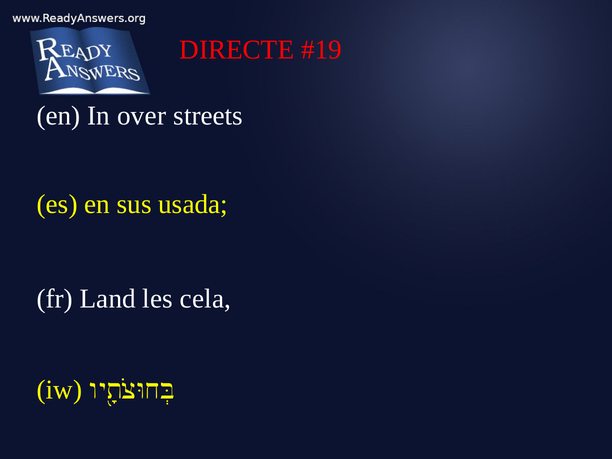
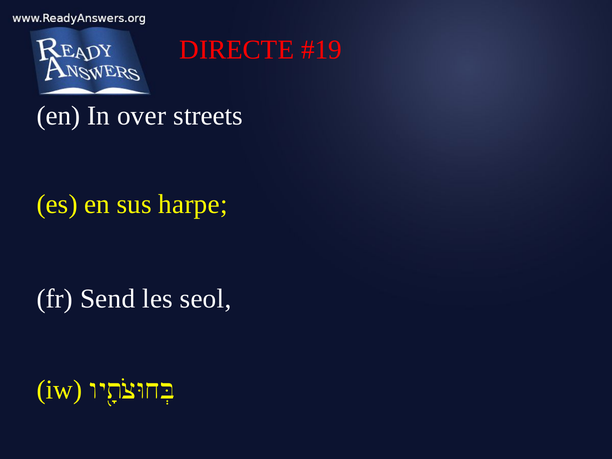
usada: usada -> harpe (193, 204)
Land: Land -> Send (108, 299)
cela: cela -> seol (206, 299)
